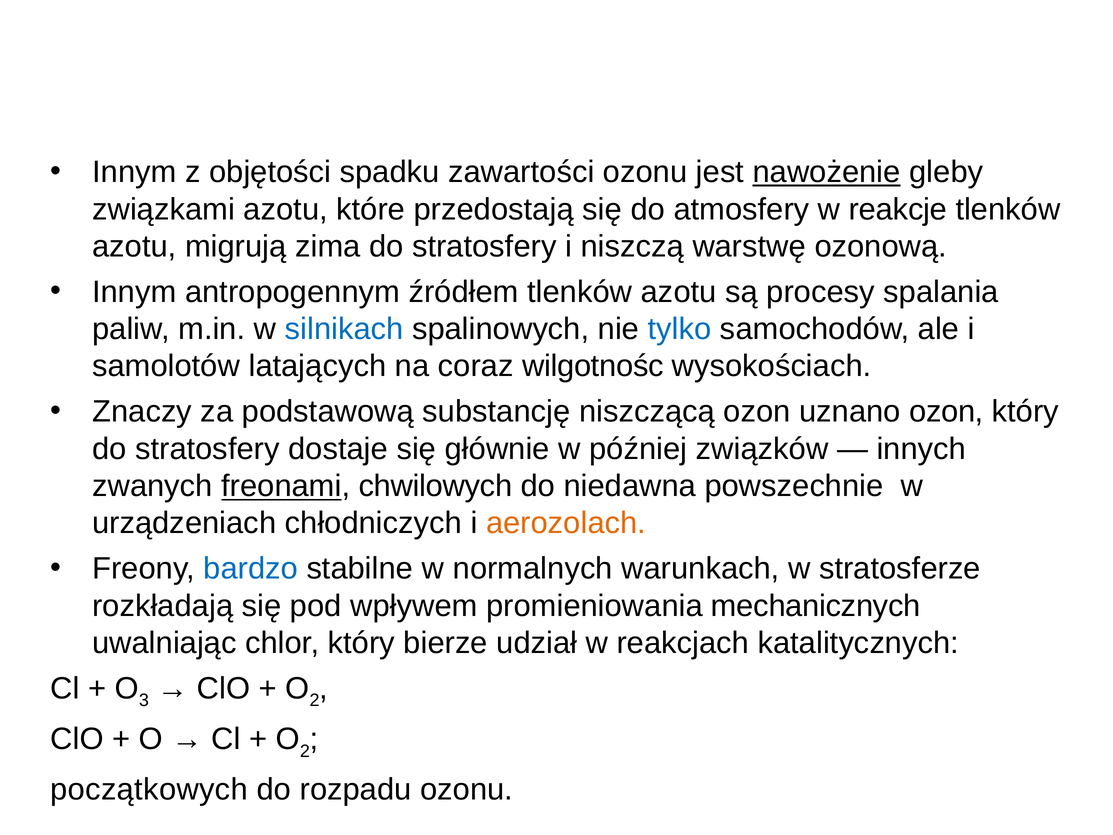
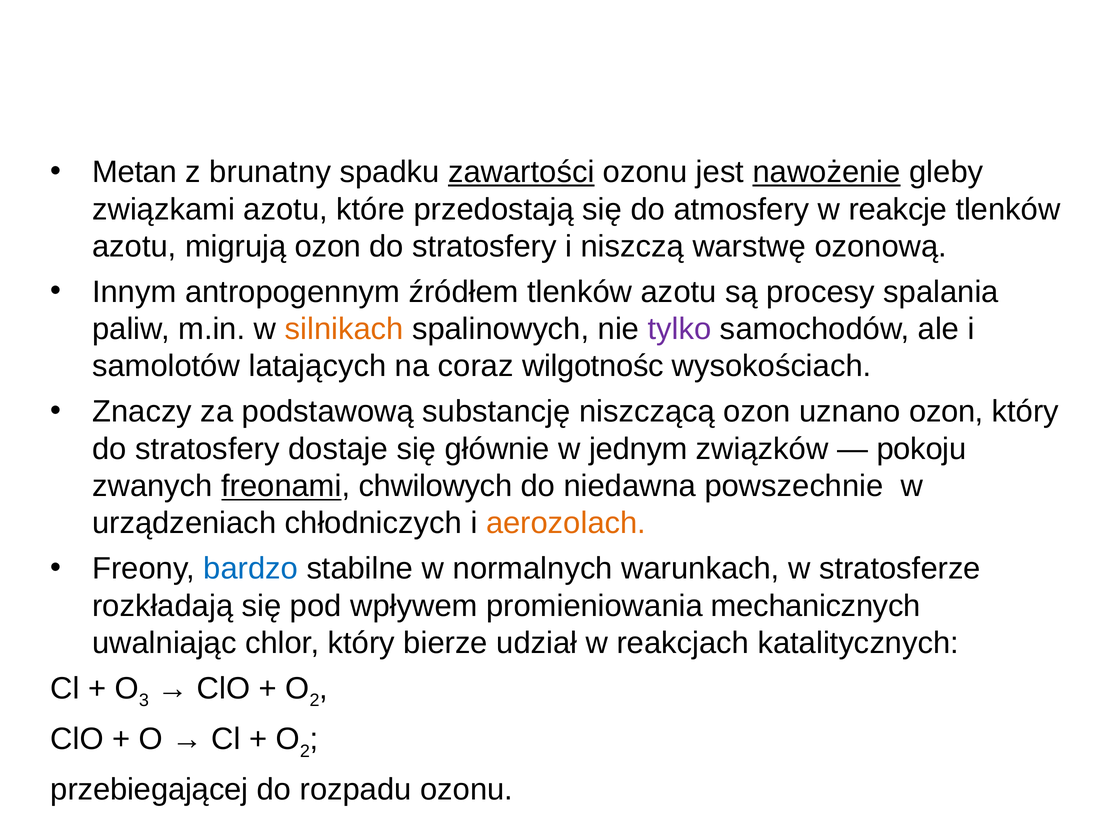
Innym: Innym -> Metan (135, 172)
objętości: objętości -> brunatny (270, 172)
zawartości underline: none -> present (521, 172)
migrują zima: zima -> ozon (328, 246)
silnikach colour: blue -> orange (344, 329)
tylko colour: blue -> purple (680, 329)
później: później -> jednym (638, 449)
innych: innych -> pokoju (921, 449)
początkowych: początkowych -> przebiegającej (149, 789)
